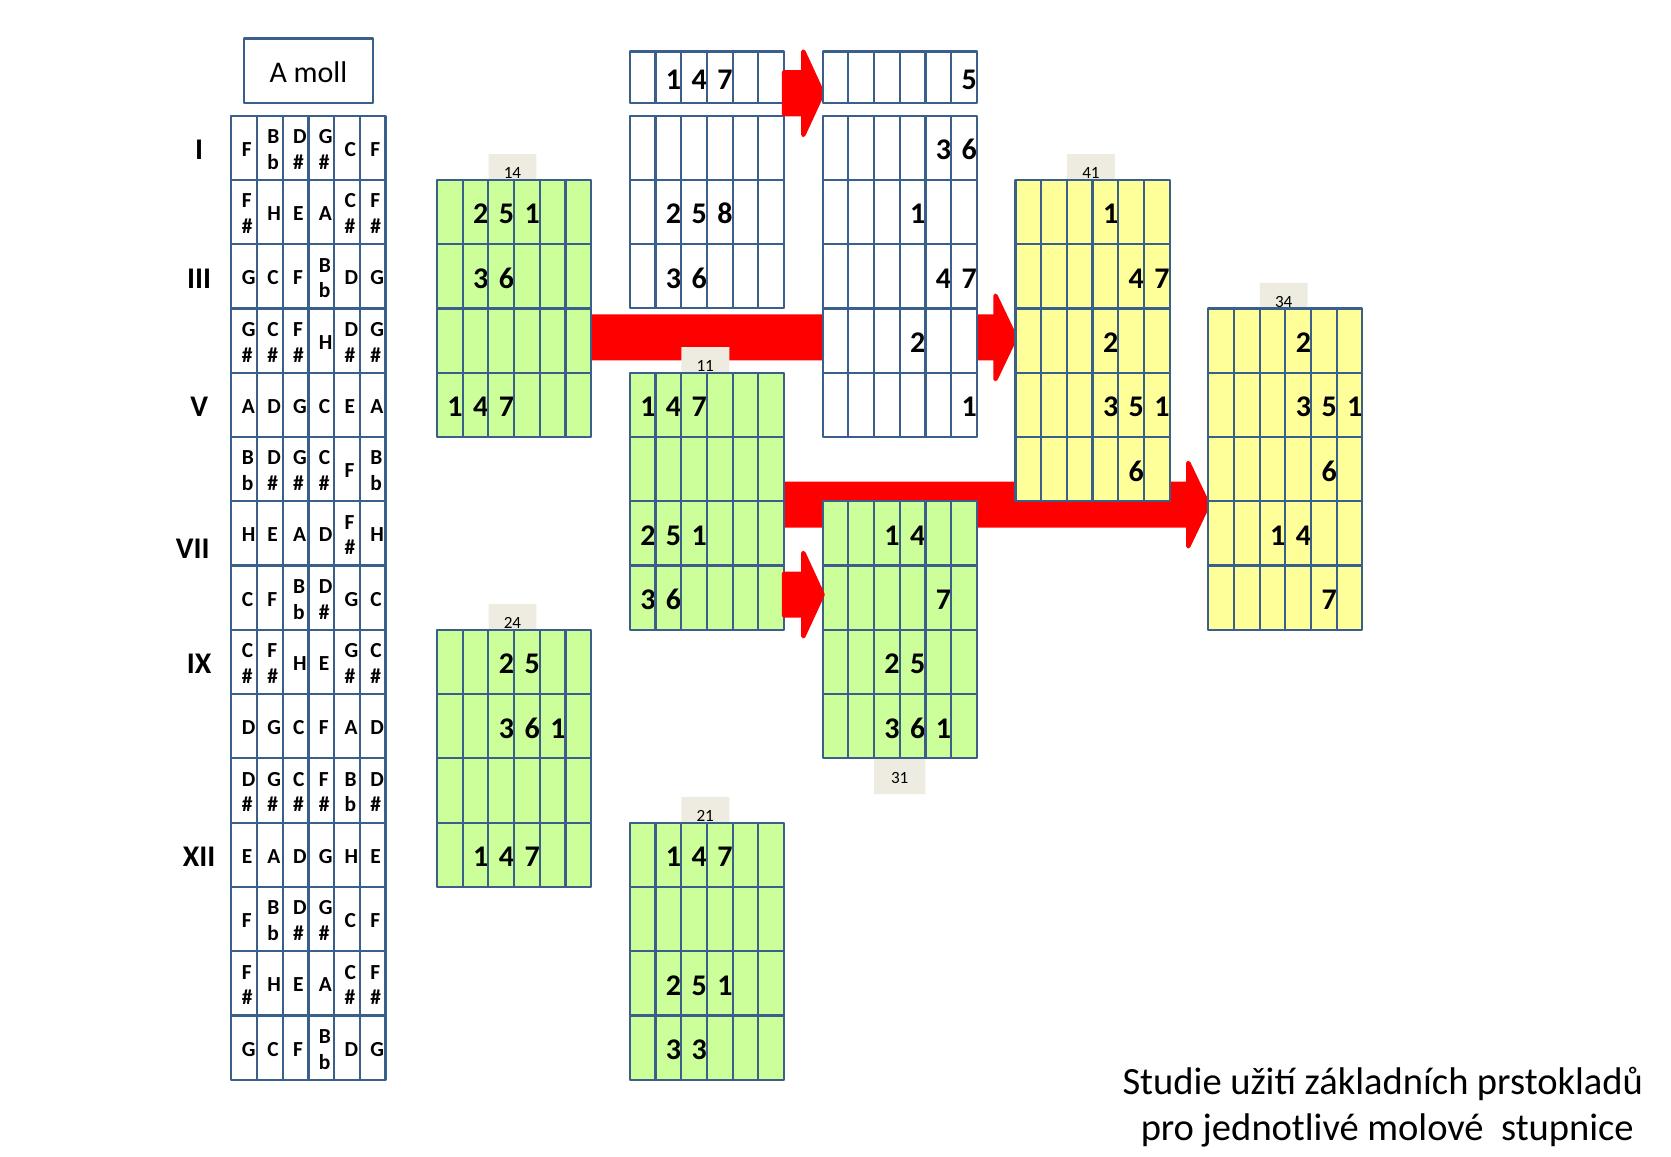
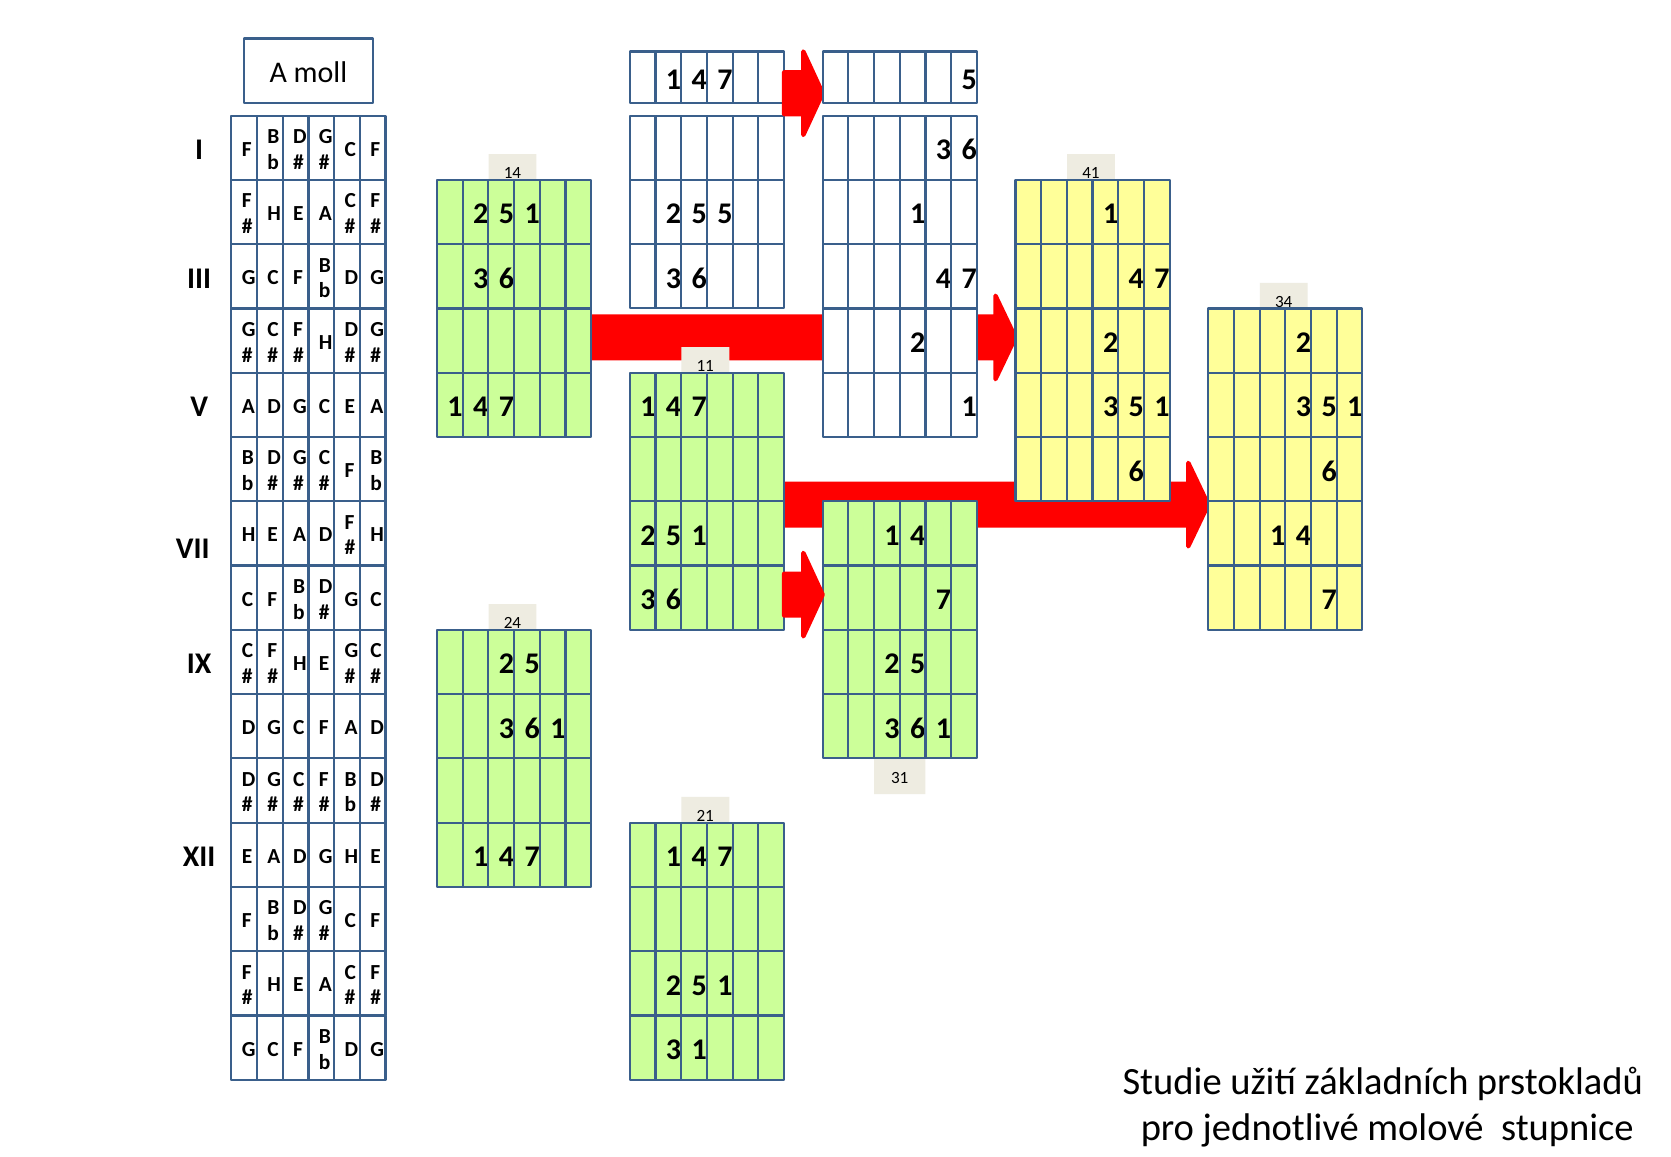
5 8: 8 -> 5 (725, 214)
3 3: 3 -> 1 (699, 1050)
